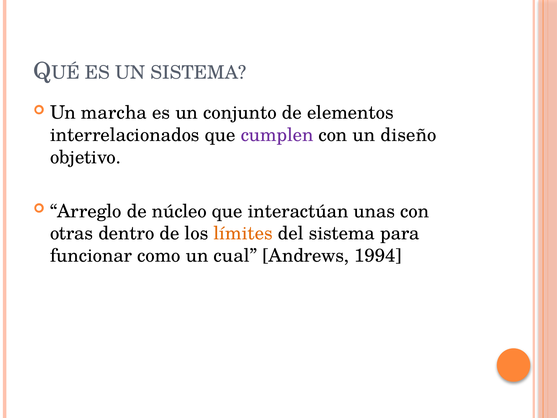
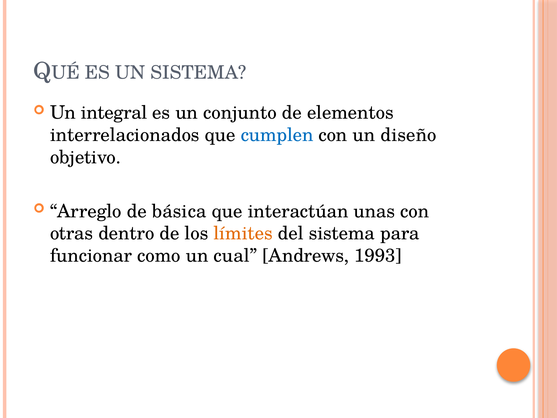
marcha: marcha -> integral (114, 113)
cumplen colour: purple -> blue (277, 135)
núcleo: núcleo -> básica (179, 211)
1994: 1994 -> 1993 (378, 256)
